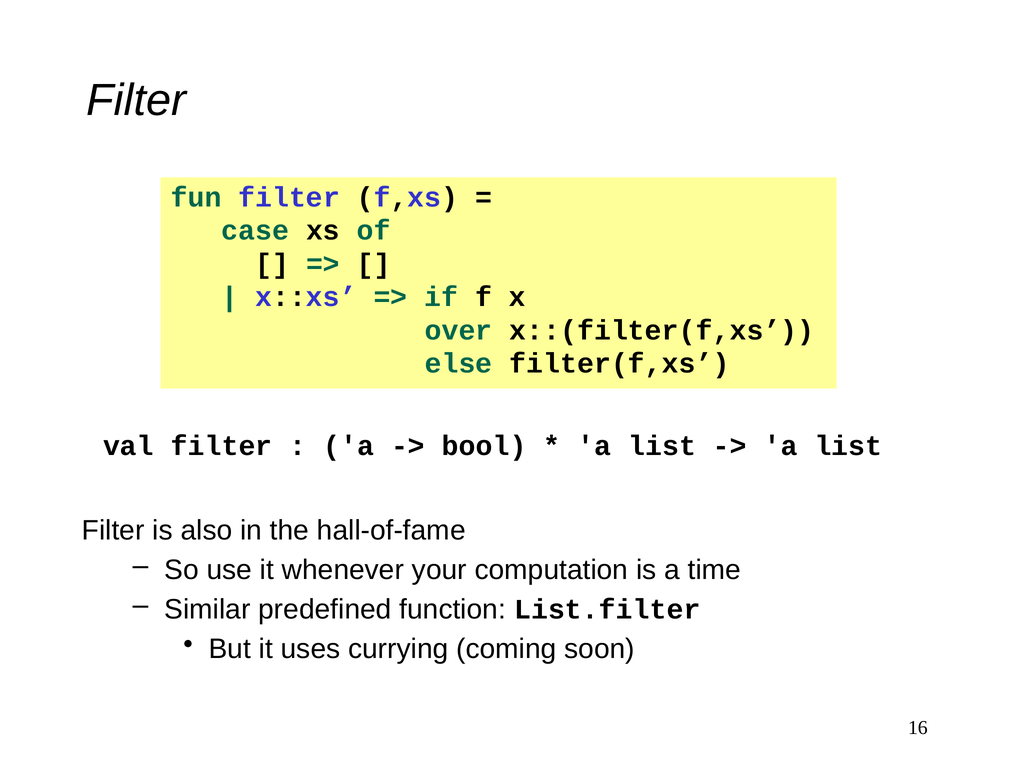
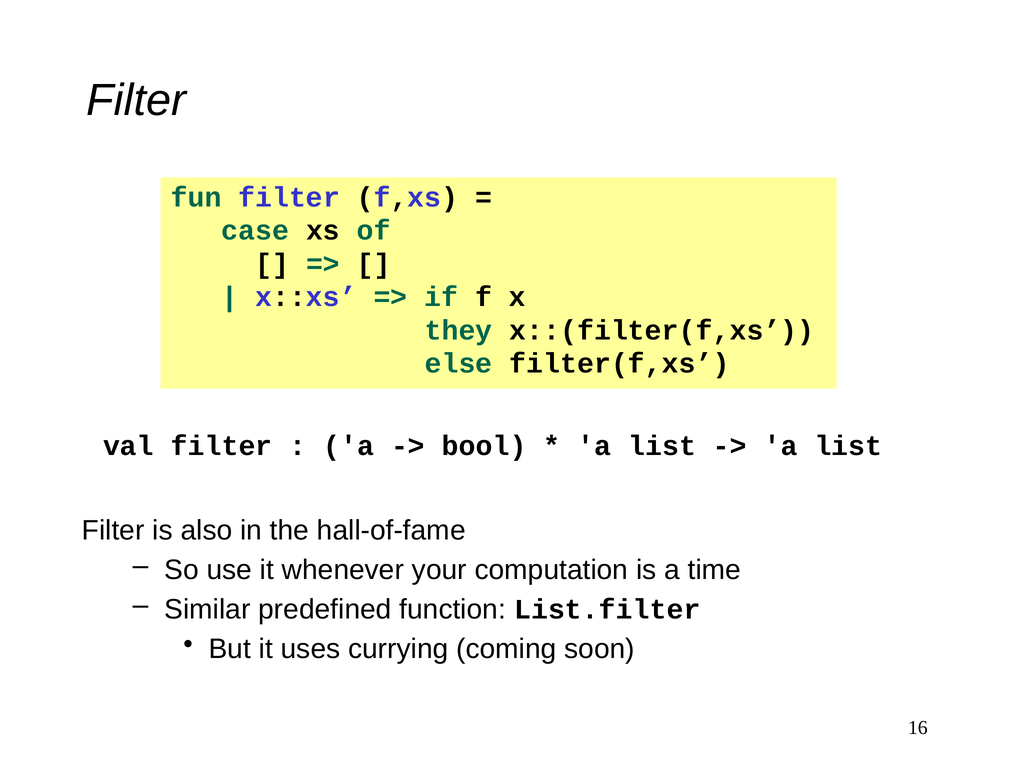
over: over -> they (459, 331)
